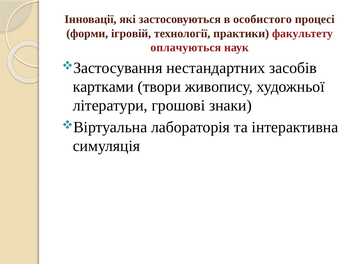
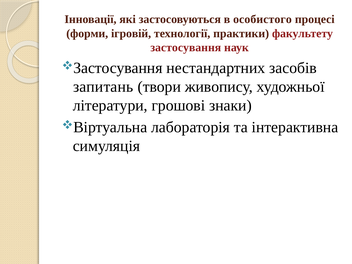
оплачуються: оплачуються -> застосування (186, 47)
картками: картками -> запитань (103, 87)
